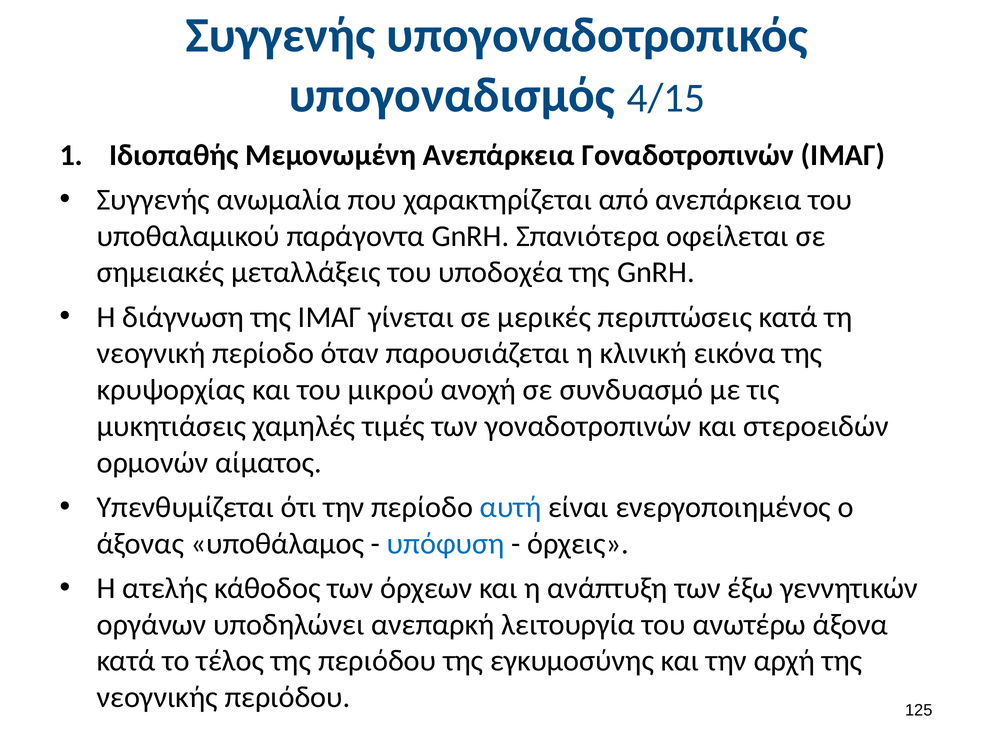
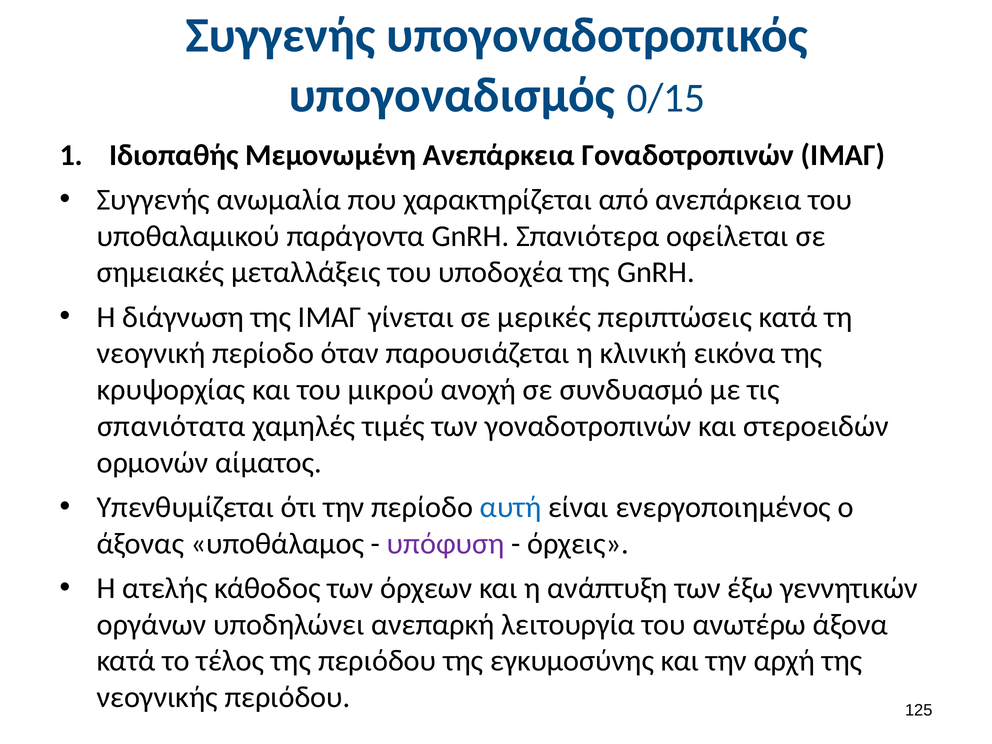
4/15: 4/15 -> 0/15 (666, 98)
μυκητιάσεις: μυκητιάσεις -> σπανιότατα (171, 426)
υπόφυση colour: blue -> purple (446, 544)
